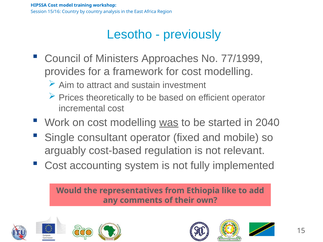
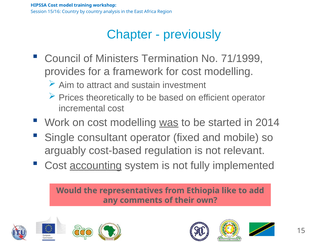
Lesotho: Lesotho -> Chapter (129, 35)
Approaches: Approaches -> Termination (170, 59)
77/1999: 77/1999 -> 71/1999 (242, 59)
2040: 2040 -> 2014 (268, 123)
accounting underline: none -> present (96, 166)
